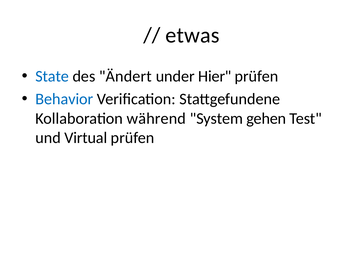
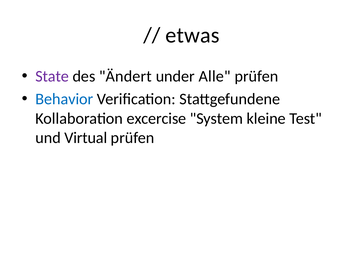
State colour: blue -> purple (52, 76)
Hier: Hier -> Alle (215, 76)
während: während -> excercise (156, 118)
gehen: gehen -> kleine (266, 118)
